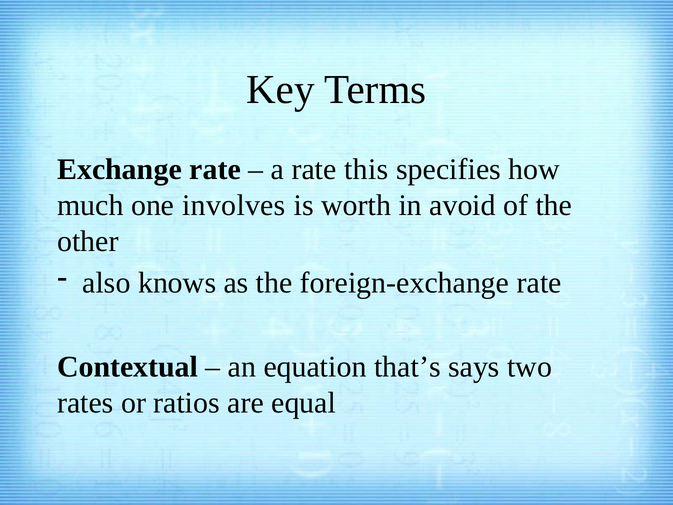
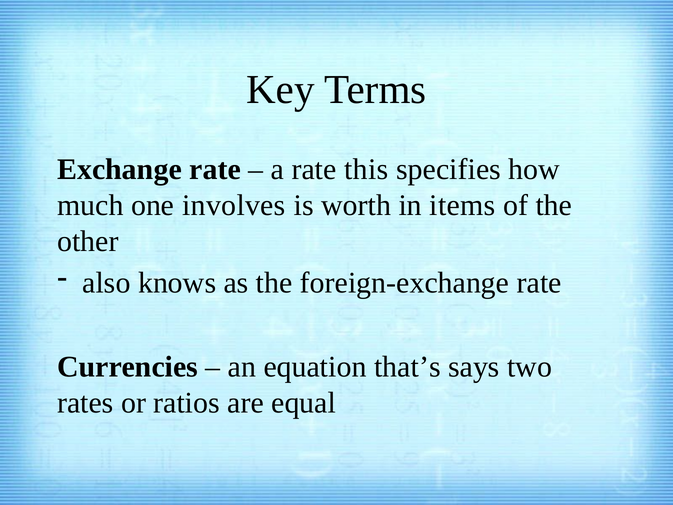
avoid: avoid -> items (462, 205)
Contextual: Contextual -> Currencies (128, 367)
